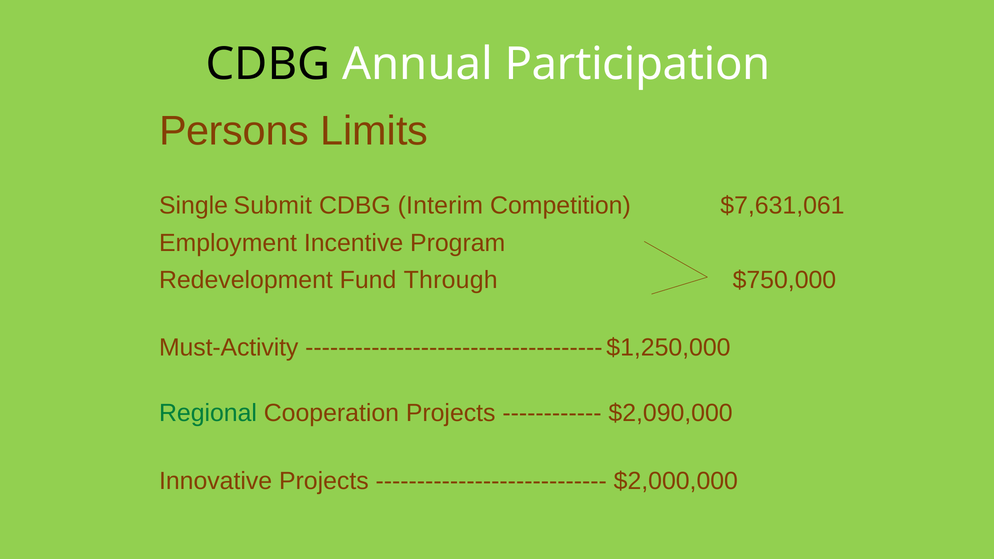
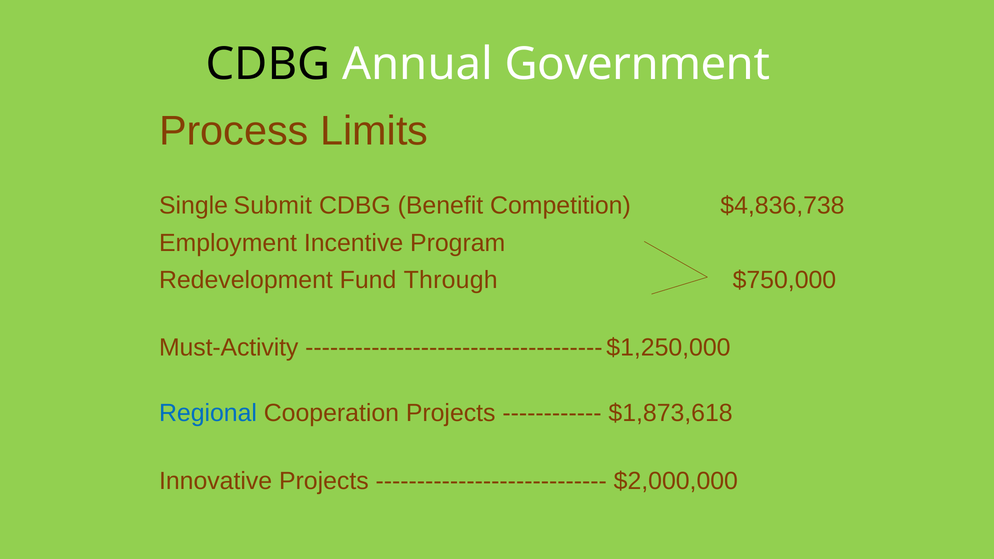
Participation: Participation -> Government (637, 64)
Persons: Persons -> Process (234, 131)
Interim: Interim -> Benefit (440, 206)
$7,631,061: $7,631,061 -> $4,836,738 (782, 206)
Regional colour: green -> blue (208, 413)
$2,090,000: $2,090,000 -> $1,873,618 (671, 413)
